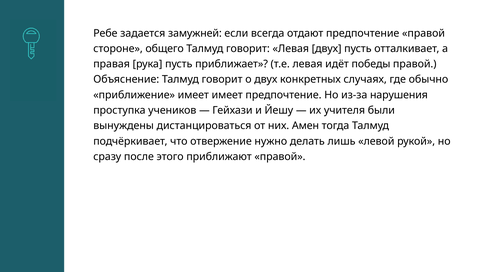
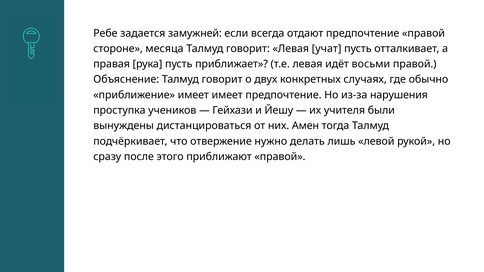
общего: общего -> месяца (165, 49)
Левая двух: двух -> учат (327, 49)
победы: победы -> восьми (371, 64)
